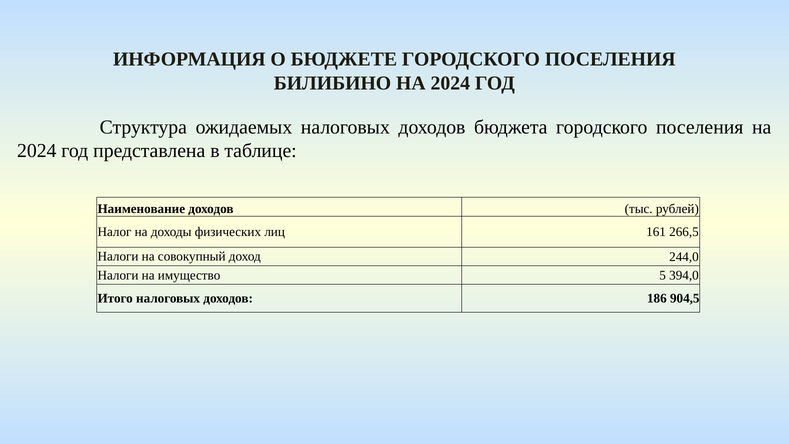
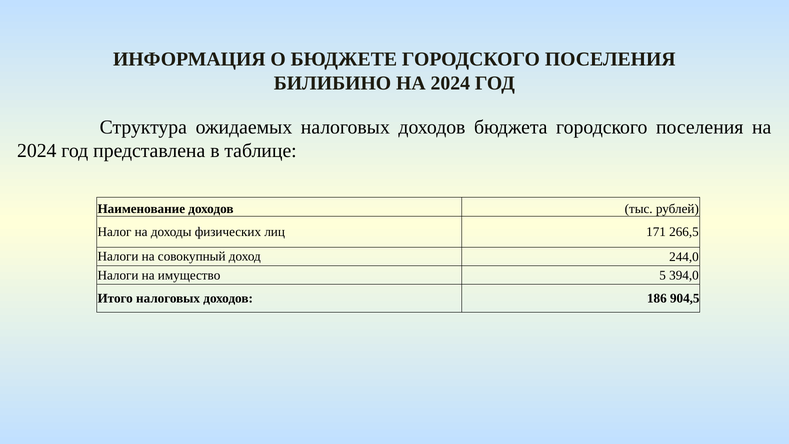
161: 161 -> 171 (656, 232)
